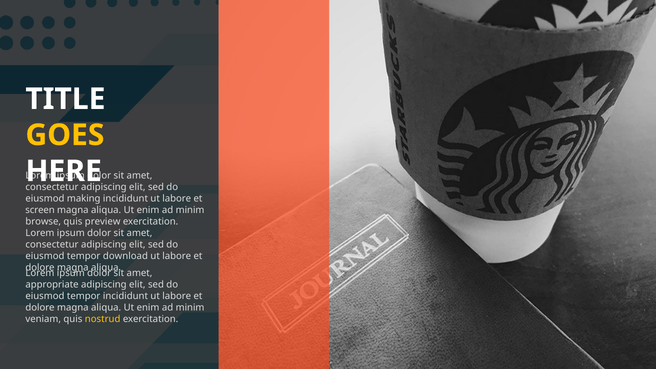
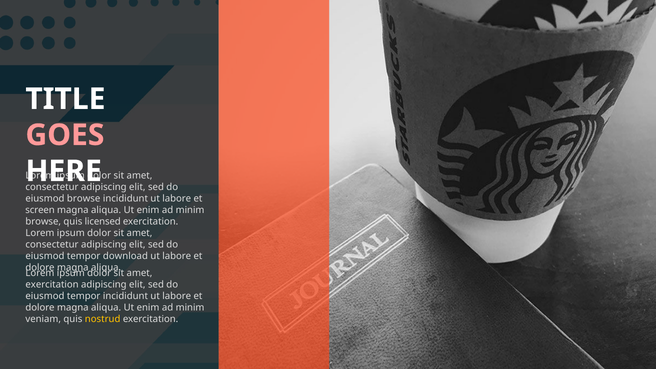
GOES colour: yellow -> pink (65, 135)
eiusmod making: making -> browse (84, 198)
preview: preview -> licensed (103, 221)
appropriate: appropriate -> exercitation (52, 285)
